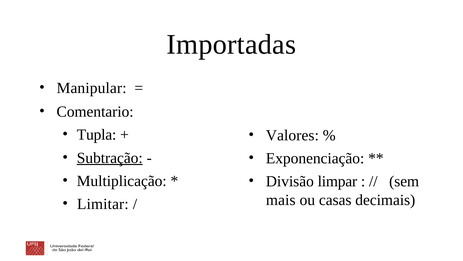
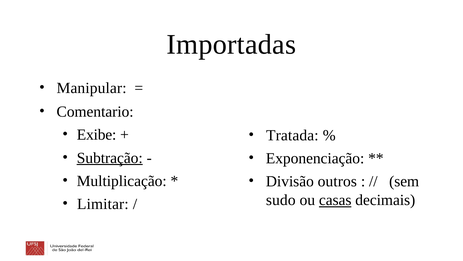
Tupla: Tupla -> Exibe (97, 135)
Valores: Valores -> Tratada (292, 135)
limpar: limpar -> outros (337, 181)
mais: mais -> sudo (281, 200)
casas underline: none -> present (335, 200)
